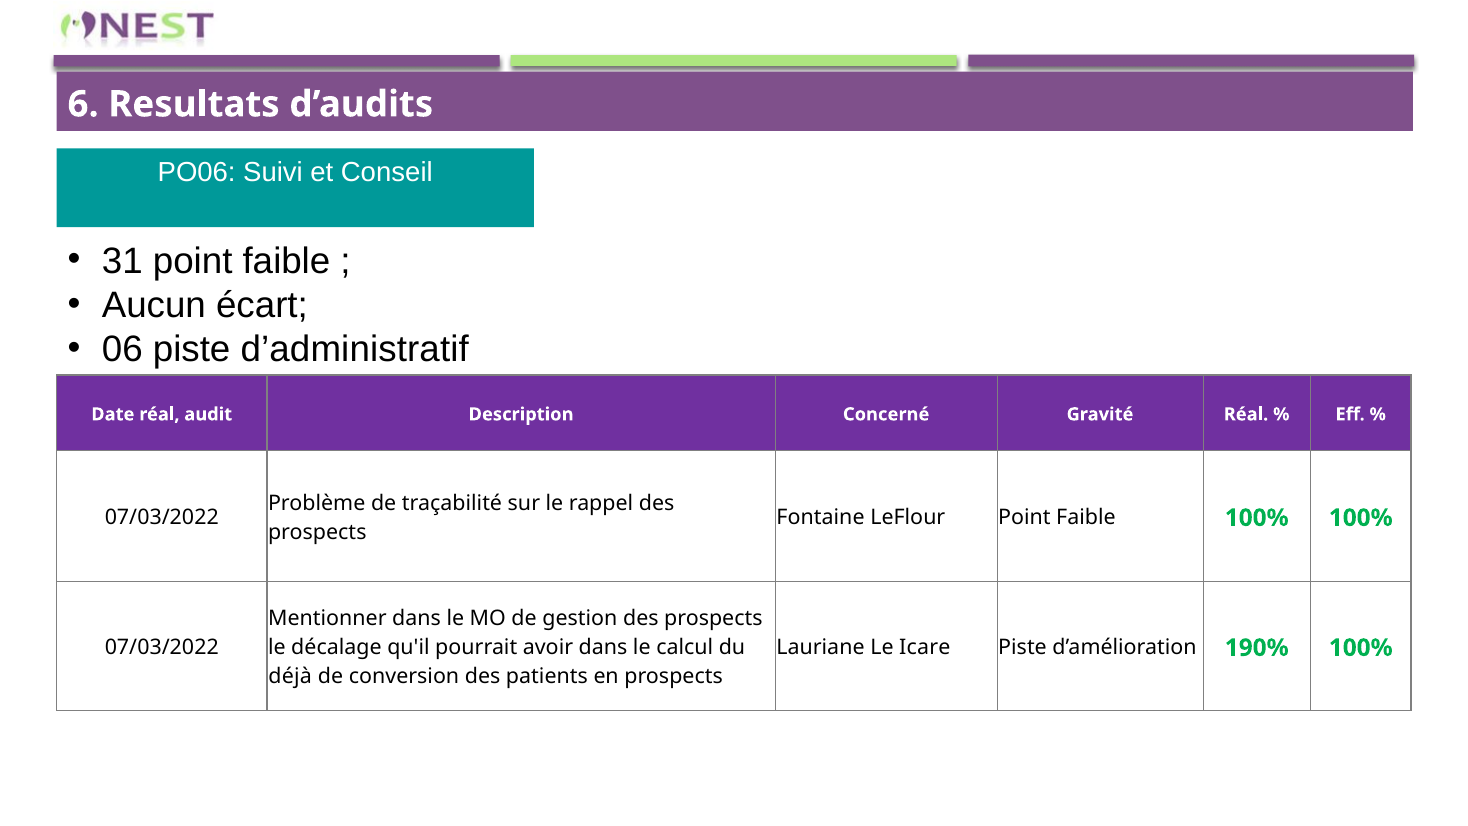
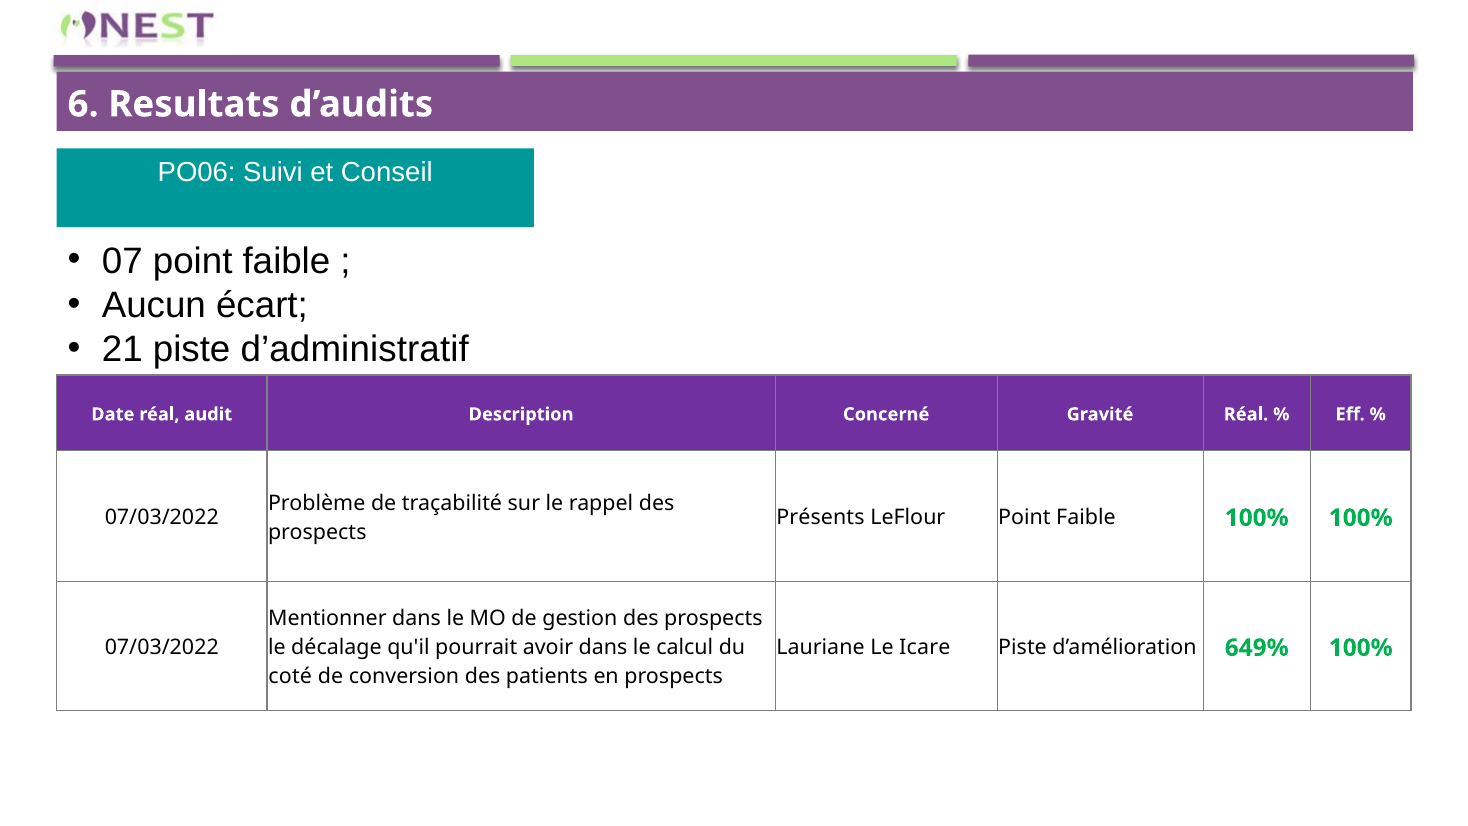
31: 31 -> 07 (122, 261)
06: 06 -> 21 (122, 349)
Fontaine: Fontaine -> Présents (820, 518)
190%: 190% -> 649% (1257, 648)
déjà: déjà -> coté (290, 677)
